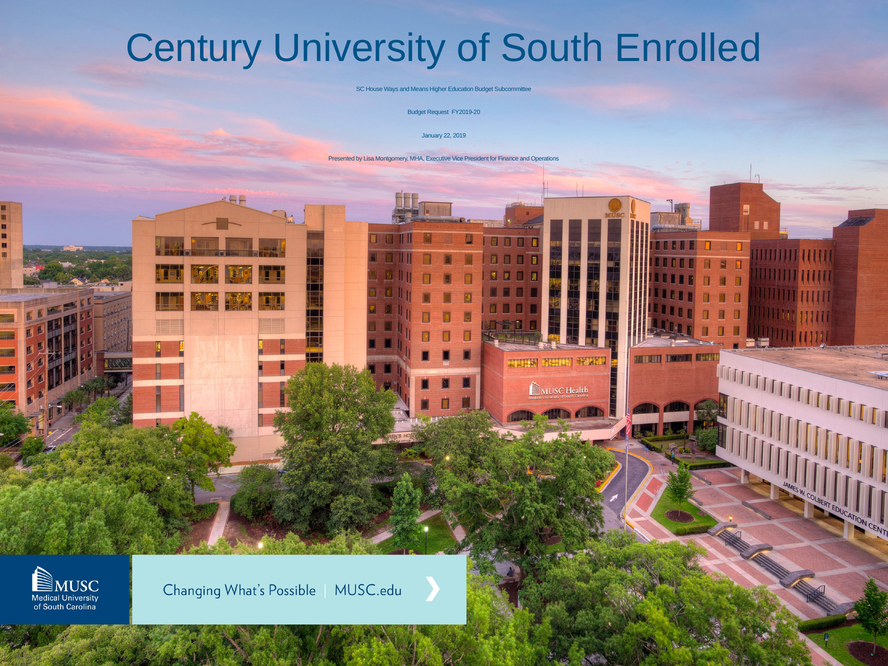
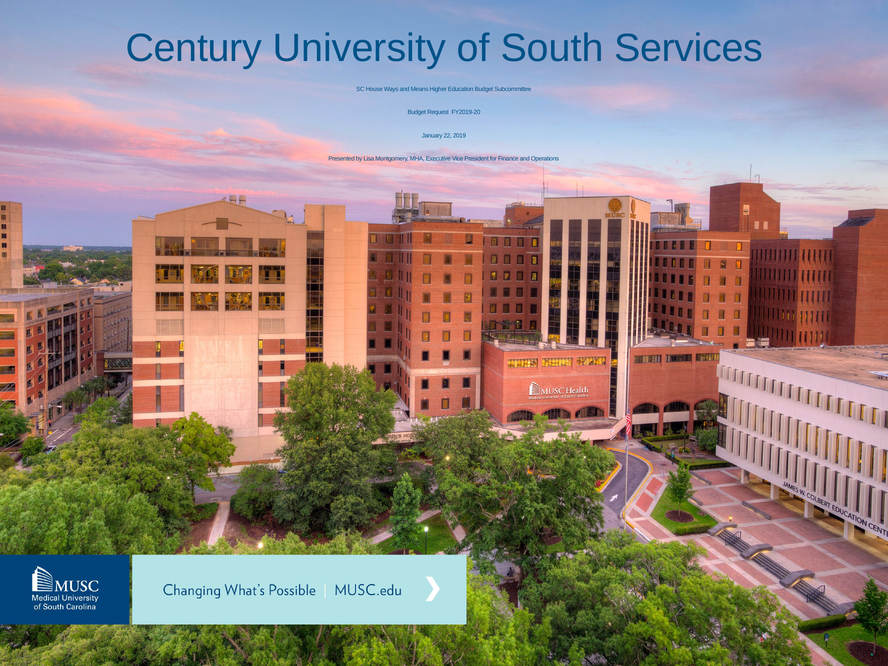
Enrolled: Enrolled -> Services (689, 48)
